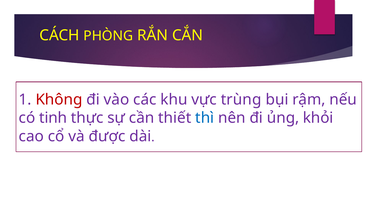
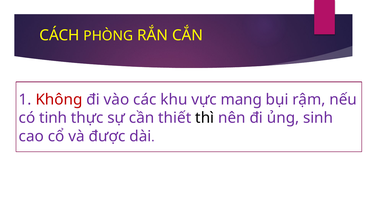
trùng: trùng -> mang (241, 100)
thì colour: blue -> black (205, 118)
khỏi: khỏi -> sinh (318, 118)
